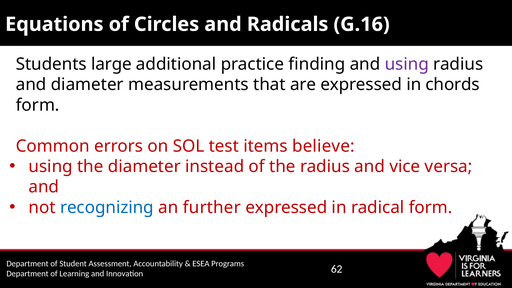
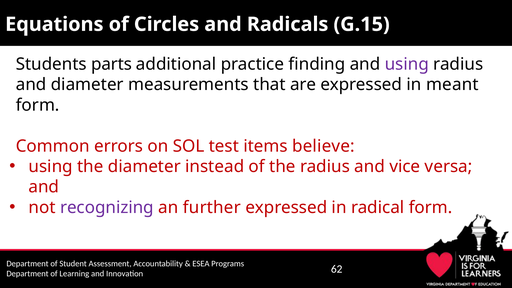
G.16: G.16 -> G.15 (362, 24)
large: large -> parts (111, 64)
chords: chords -> meant (452, 85)
recognizing colour: blue -> purple (107, 207)
